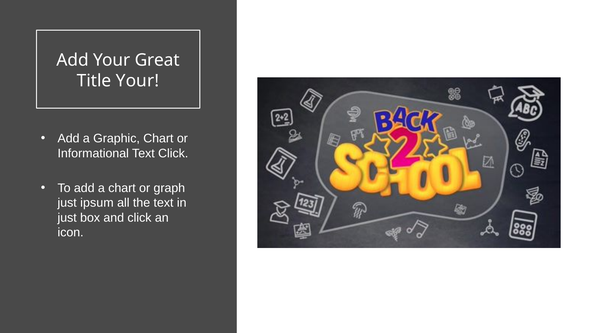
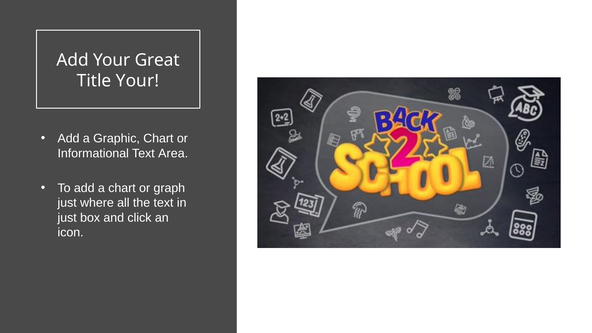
Text Click: Click -> Area (173, 153)
ipsum: ipsum -> where (97, 203)
